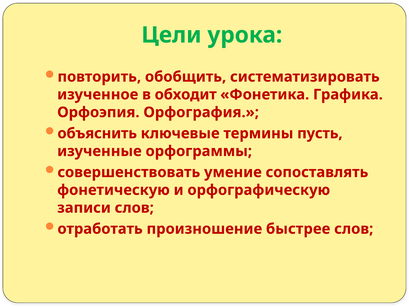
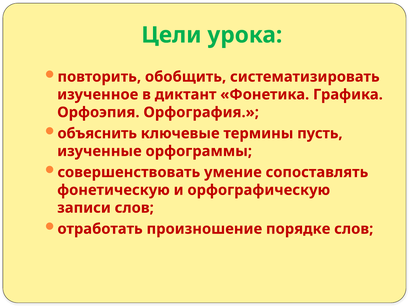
обходит: обходит -> диктант (186, 94)
быстрее: быстрее -> порядке (298, 229)
